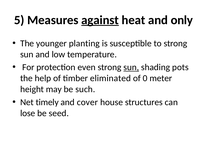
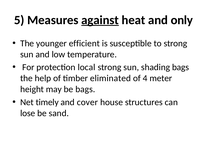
planting: planting -> efficient (84, 43)
even: even -> local (87, 67)
sun underline: present -> none (131, 67)
shading pots: pots -> bags (181, 67)
0: 0 -> 4 (145, 78)
be such: such -> bags (85, 89)
seed: seed -> sand (59, 113)
